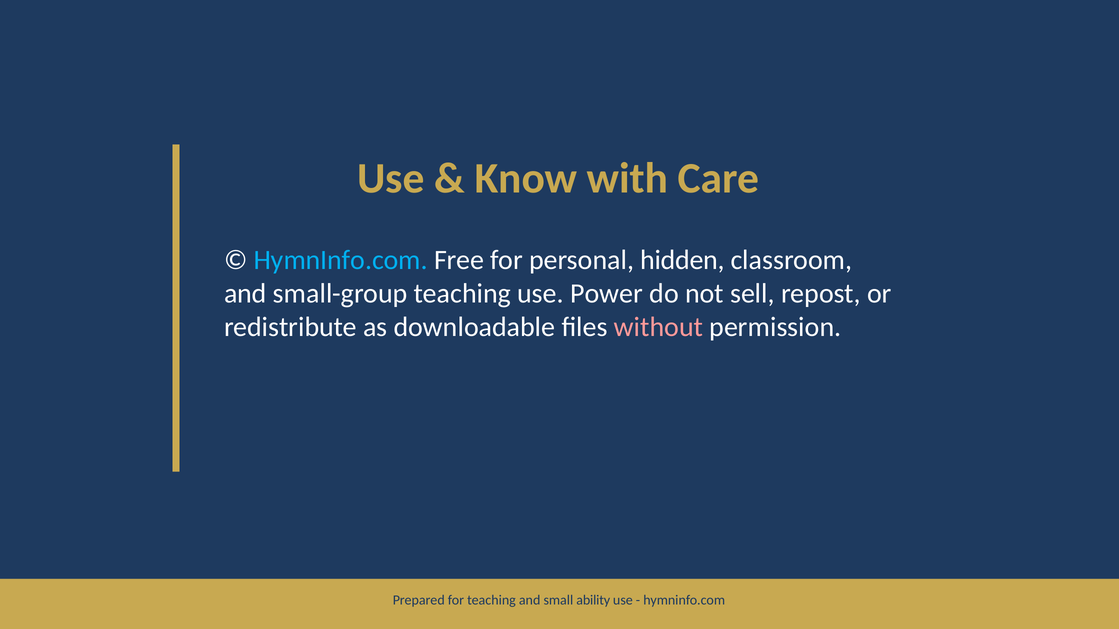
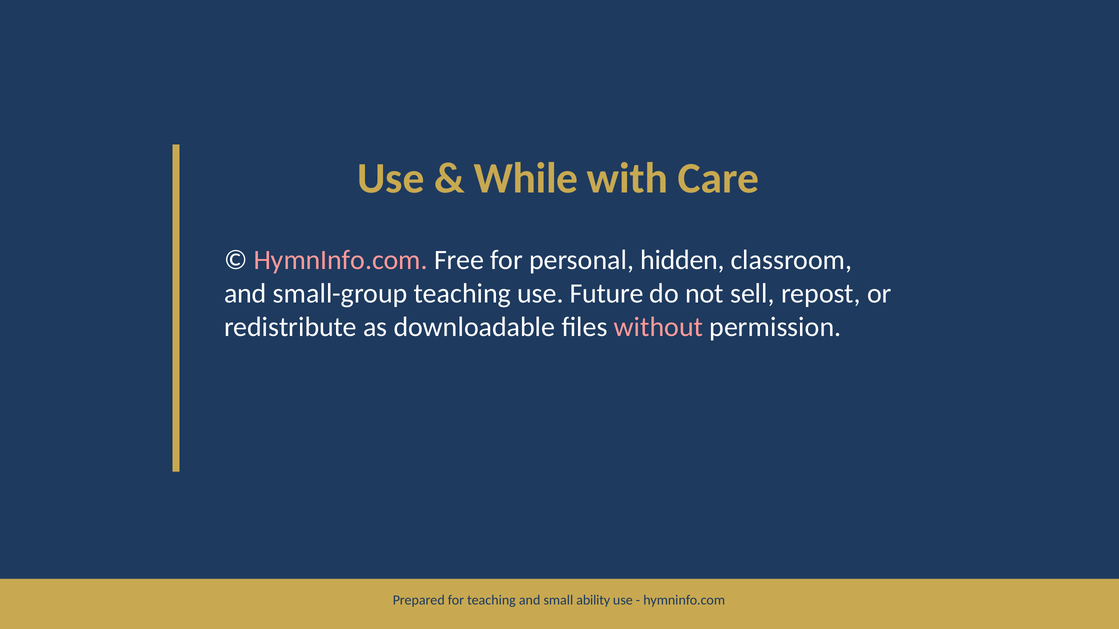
Know: Know -> While (526, 178)
HymnInfo.com colour: light blue -> pink (341, 260)
Power: Power -> Future (607, 294)
